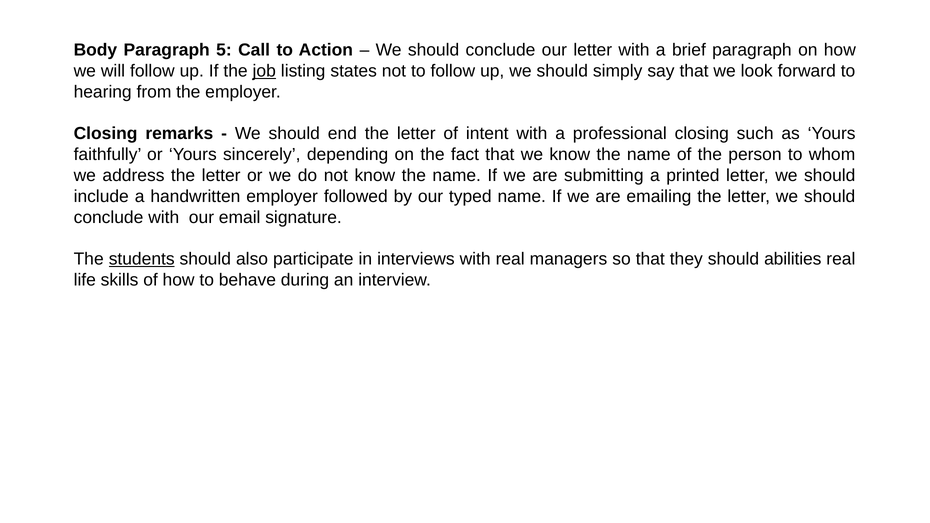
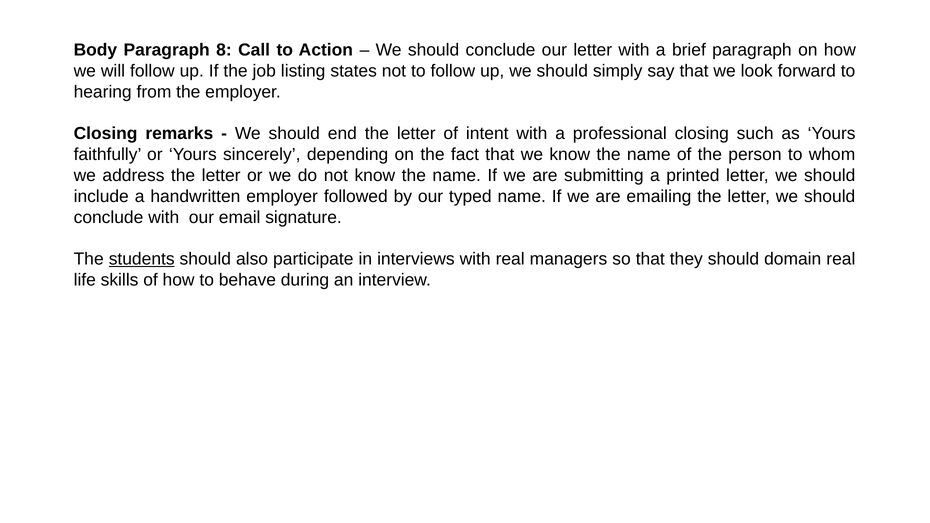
5: 5 -> 8 (224, 50)
job underline: present -> none (264, 71)
abilities: abilities -> domain (793, 259)
